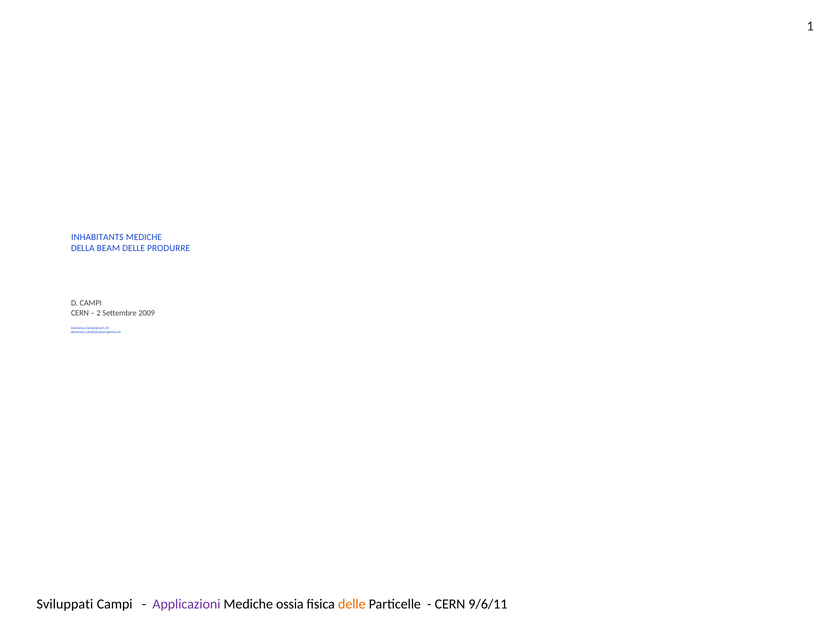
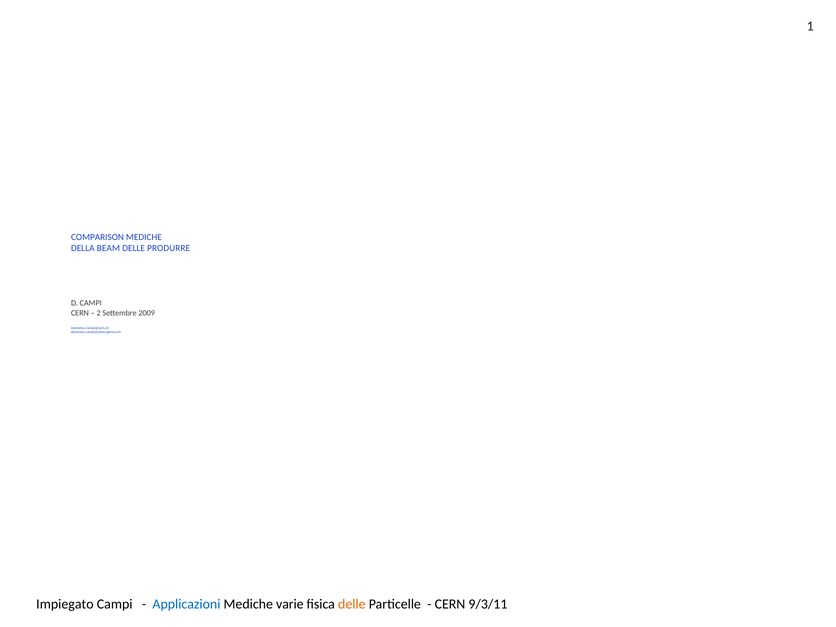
INHABITANTS: INHABITANTS -> COMPARISON (97, 237)
Sviluppati: Sviluppati -> Impiegato (65, 604)
Applicazioni colour: purple -> blue (186, 604)
ossia: ossia -> varie (290, 604)
9/6/11: 9/6/11 -> 9/3/11 (488, 604)
